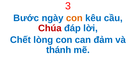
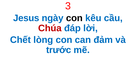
Bước: Bước -> Jesus (26, 18)
con colour: orange -> black (74, 18)
thánh: thánh -> trước (59, 50)
